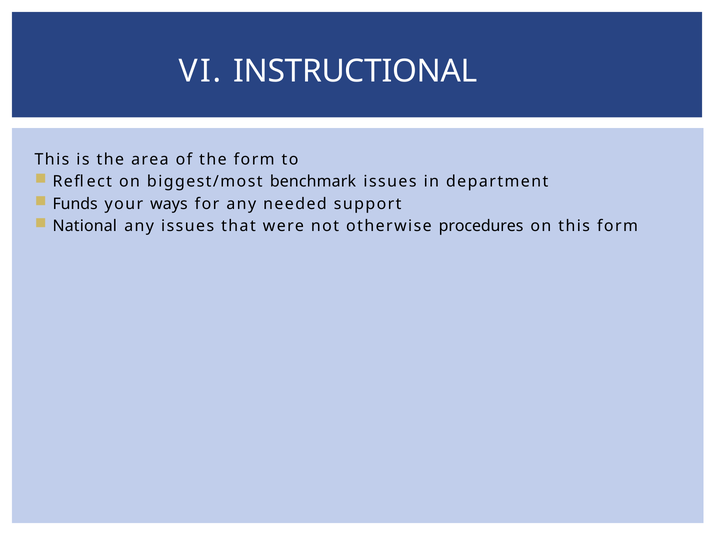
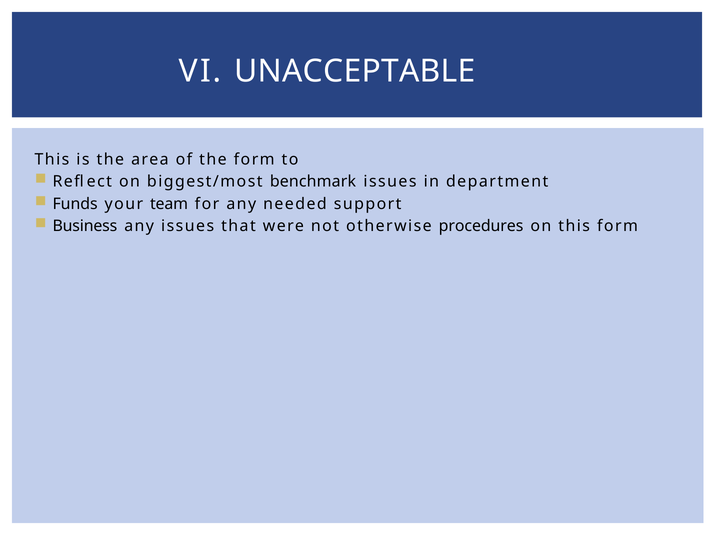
INSTRUCTIONAL: INSTRUCTIONAL -> UNACCEPTABLE (355, 71)
ways: ways -> team (169, 204)
National: National -> Business (85, 226)
